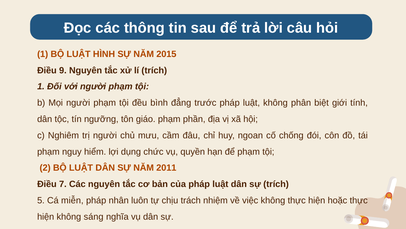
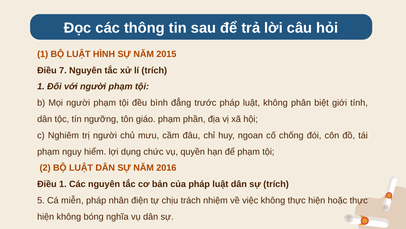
9: 9 -> 7 (63, 70)
2011: 2011 -> 2016 (166, 168)
Điều 7: 7 -> 1 (63, 184)
luôn: luôn -> điện (140, 200)
sáng: sáng -> bóng (94, 216)
